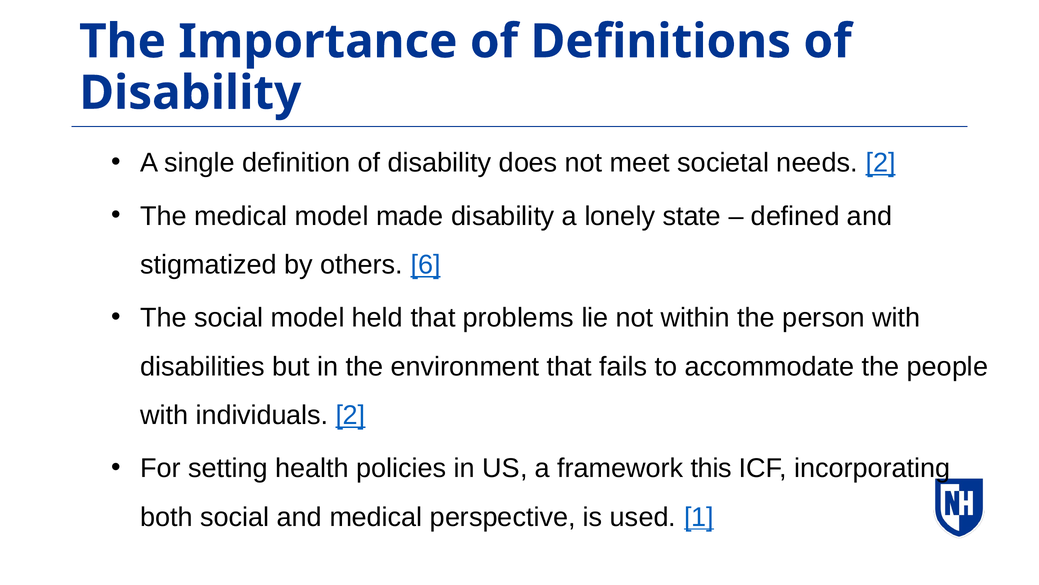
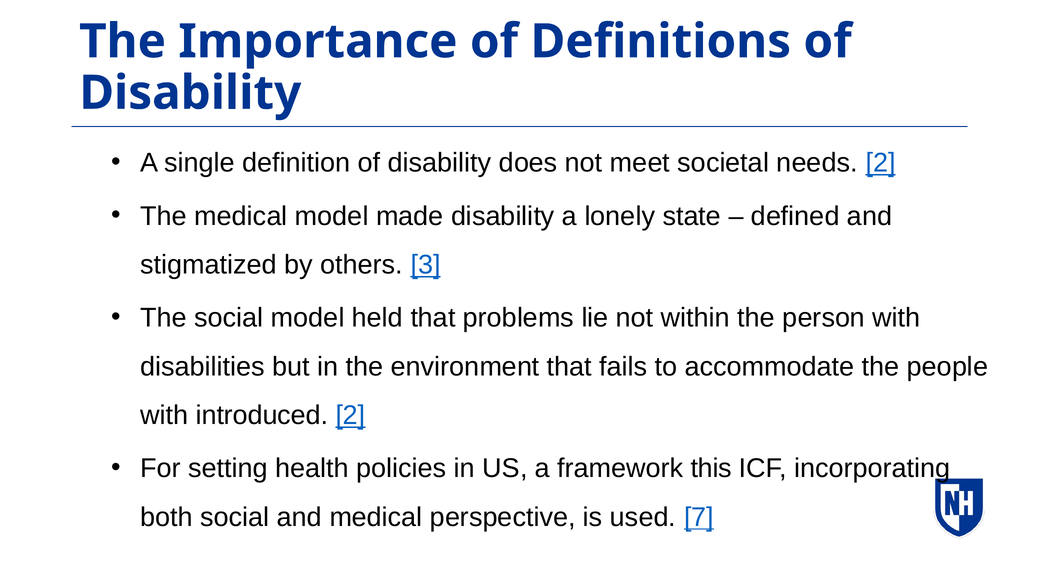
6: 6 -> 3 (426, 265)
individuals: individuals -> introduced (262, 415)
1: 1 -> 7 (699, 517)
